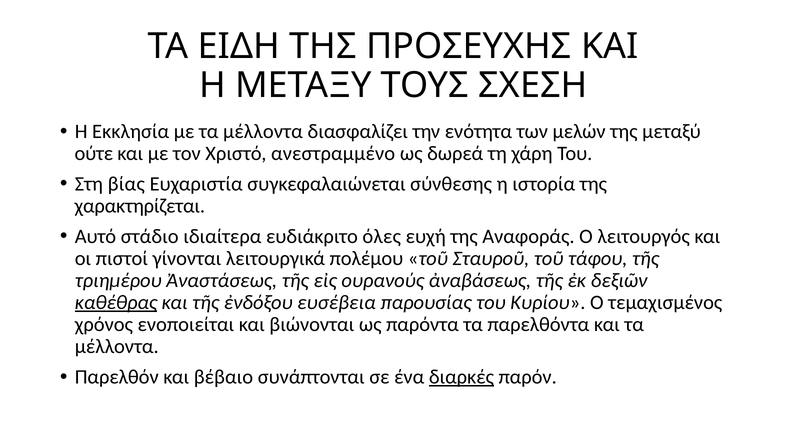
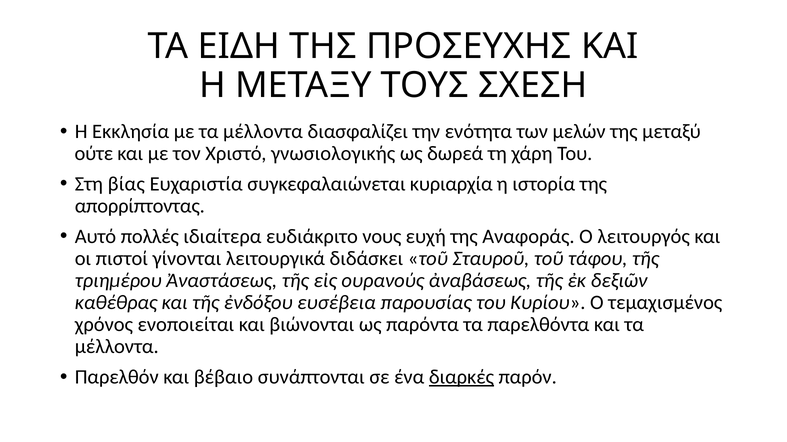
ανεστραμμένο: ανεστραμμένο -> γνωσιολογικής (333, 154)
σύνθεσης: σύνθεσης -> κυριαρχία (451, 184)
χαρακτηρίζεται: χαρακτηρίζεται -> απορρίπτοντας (140, 206)
στάδιο: στάδιο -> πολλές (150, 237)
όλες: όλες -> νους (382, 237)
πολέμου: πολέμου -> διδάσκει (366, 259)
καθέθρας underline: present -> none (116, 303)
